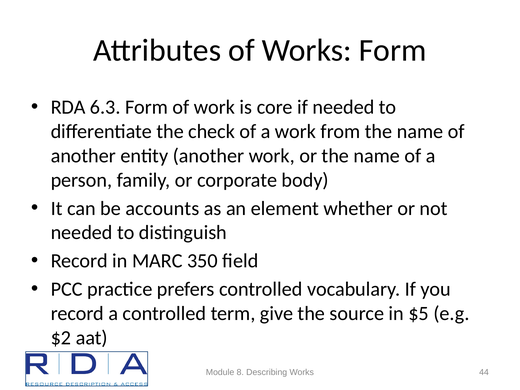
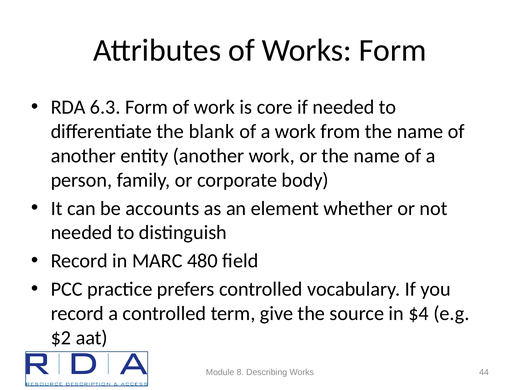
check: check -> blank (211, 131)
350: 350 -> 480 (202, 261)
$5: $5 -> $4 (419, 314)
